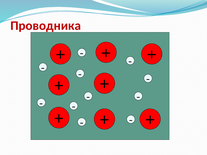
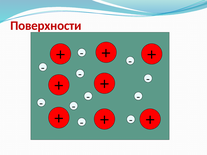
Проводника: Проводника -> Поверхности (46, 26)
